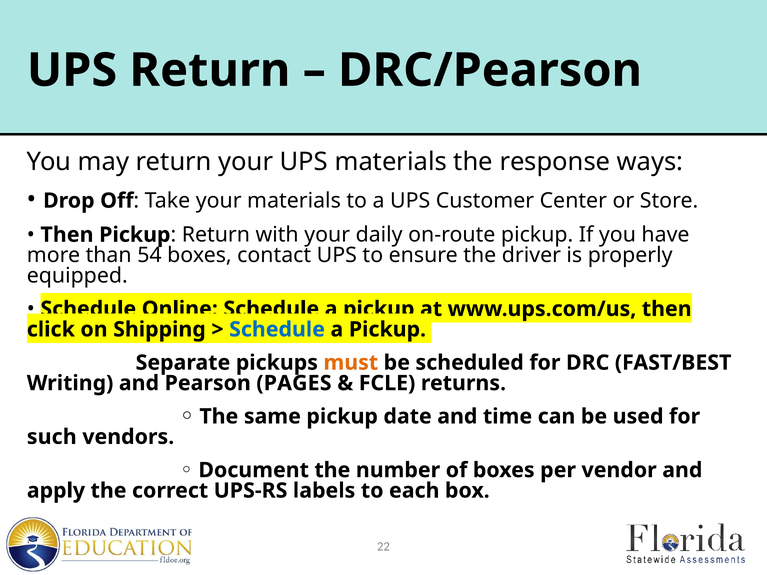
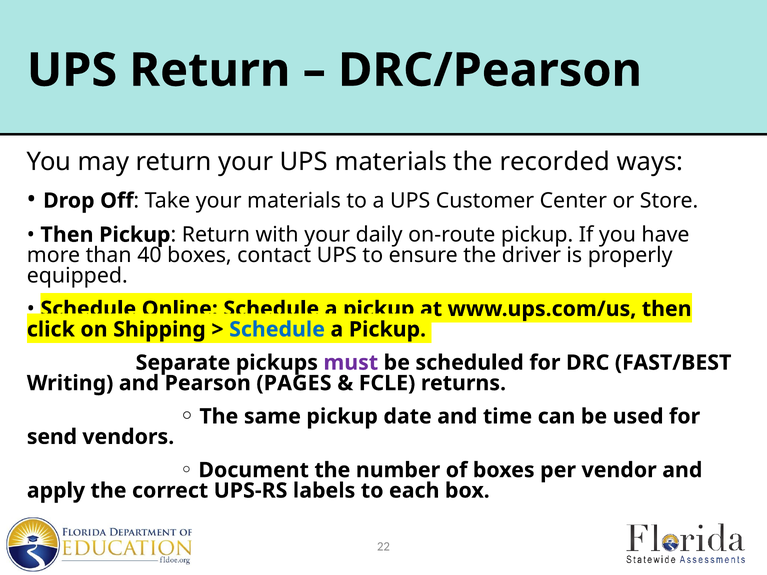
response: response -> recorded (555, 162)
54: 54 -> 40 (149, 255)
must colour: orange -> purple (351, 363)
such: such -> send (52, 437)
